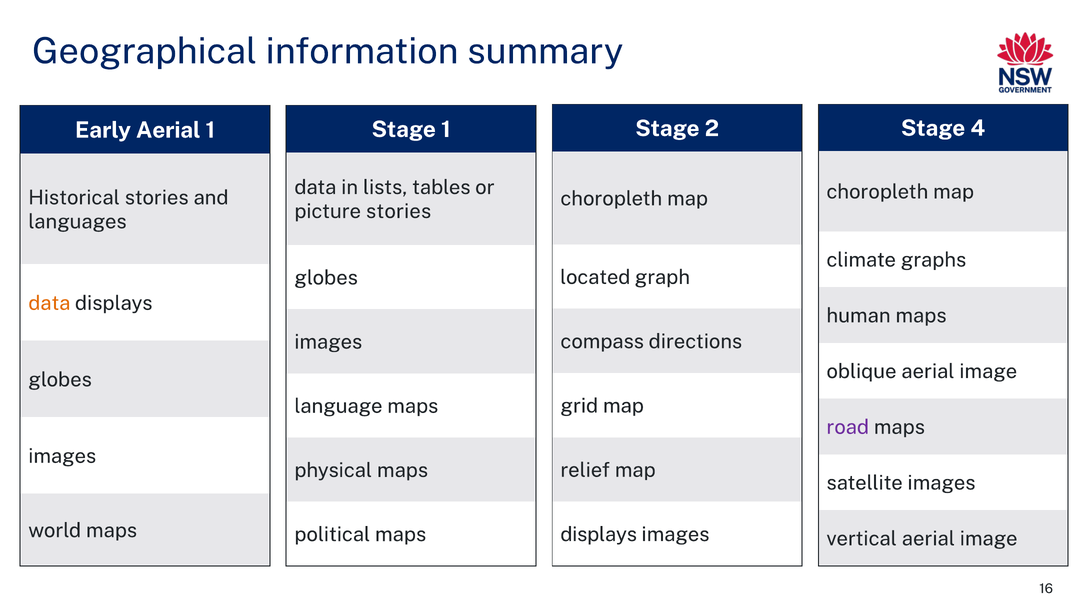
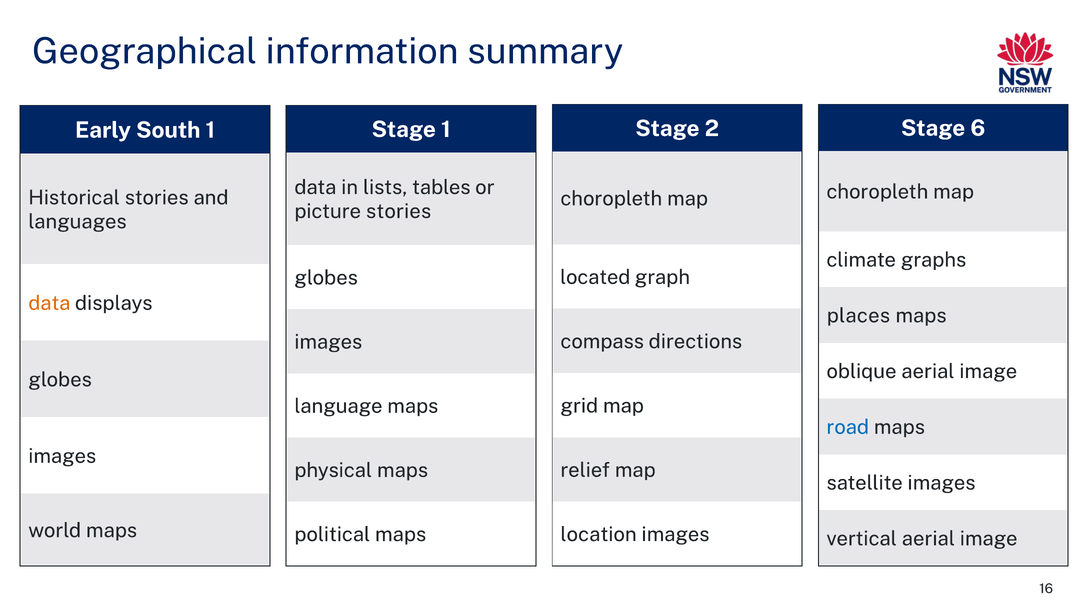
4: 4 -> 6 (978, 128)
Early Aerial: Aerial -> South (168, 130)
human: human -> places (858, 316)
road colour: purple -> blue (848, 427)
displays: displays -> location (599, 534)
